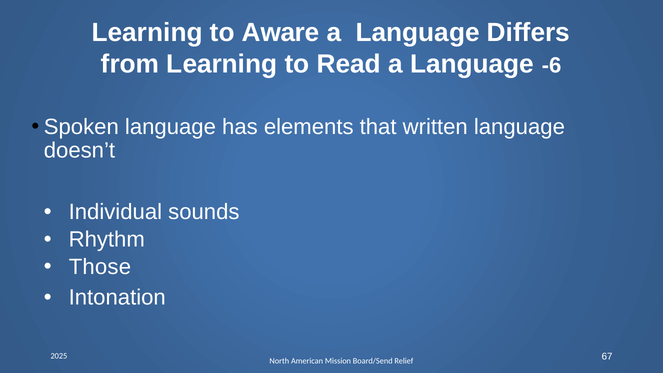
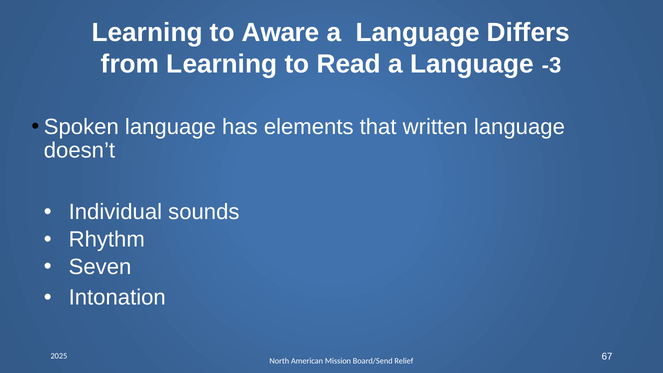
-6: -6 -> -3 (552, 66)
Those: Those -> Seven (100, 267)
